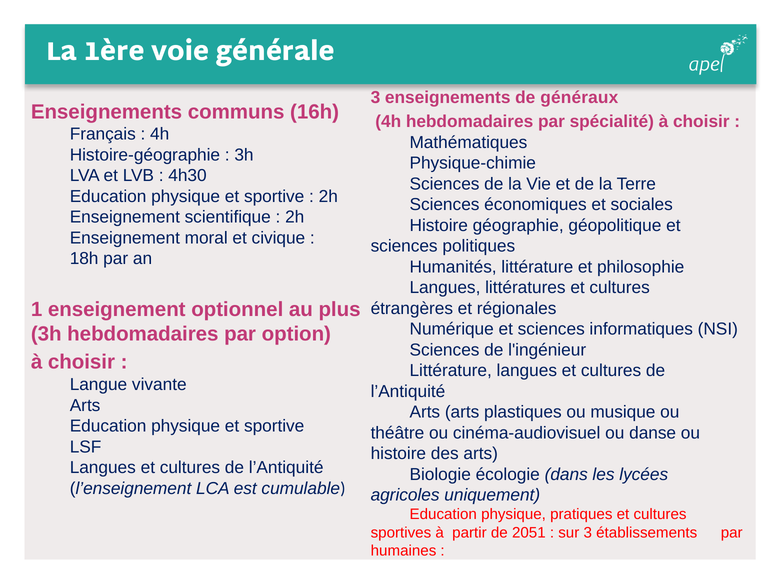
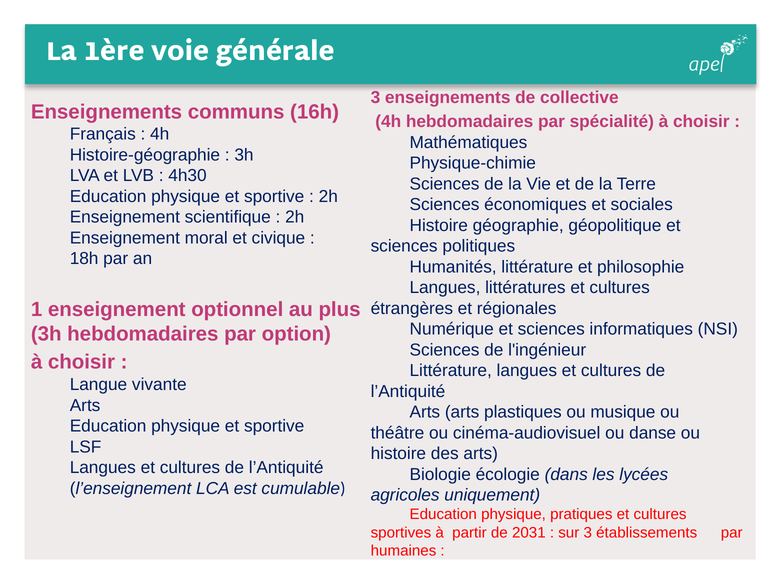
généraux: généraux -> collective (579, 98)
2051: 2051 -> 2031 (529, 532)
